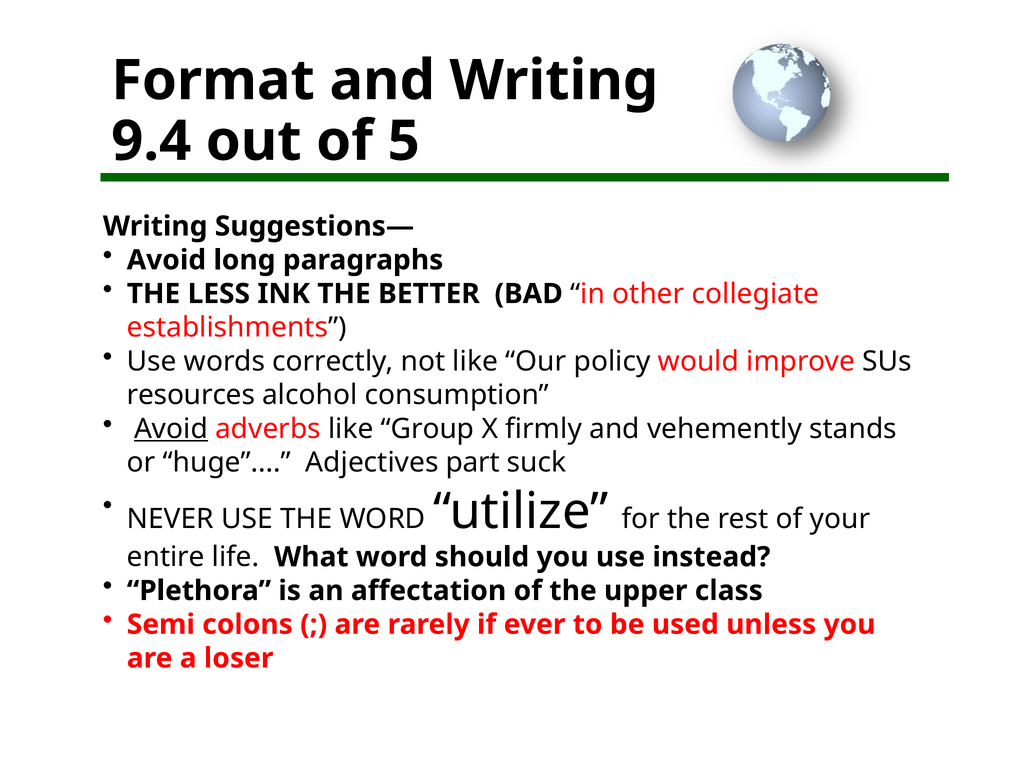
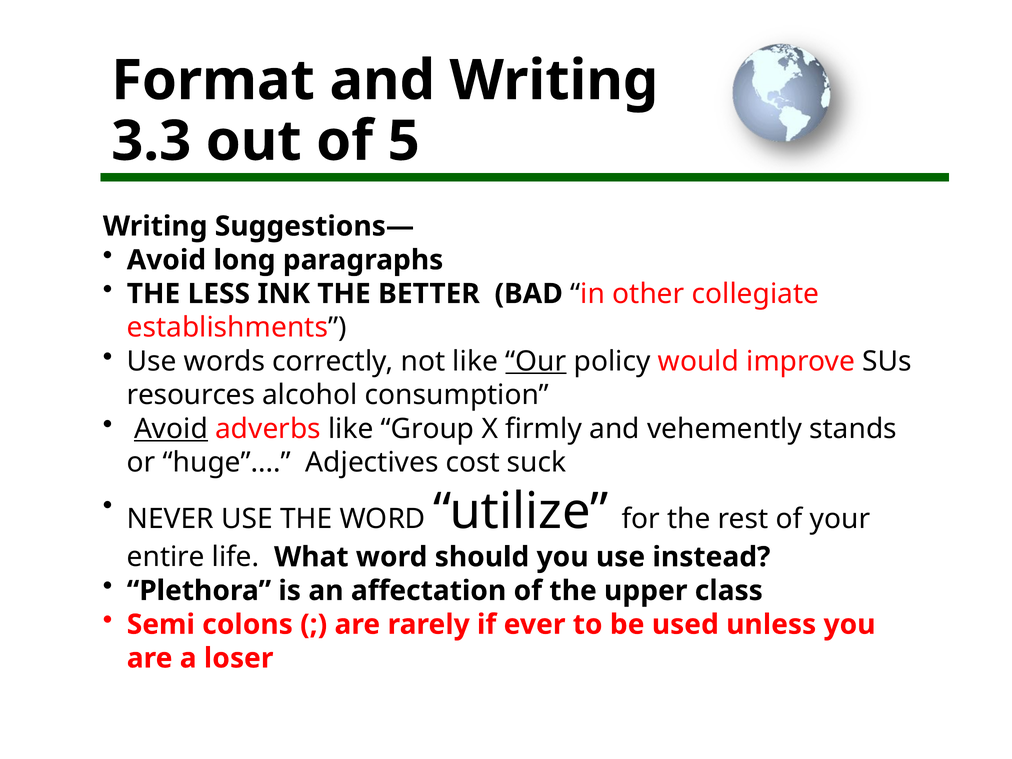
9.4: 9.4 -> 3.3 (151, 141)
Our underline: none -> present (536, 361)
part: part -> cost (473, 463)
